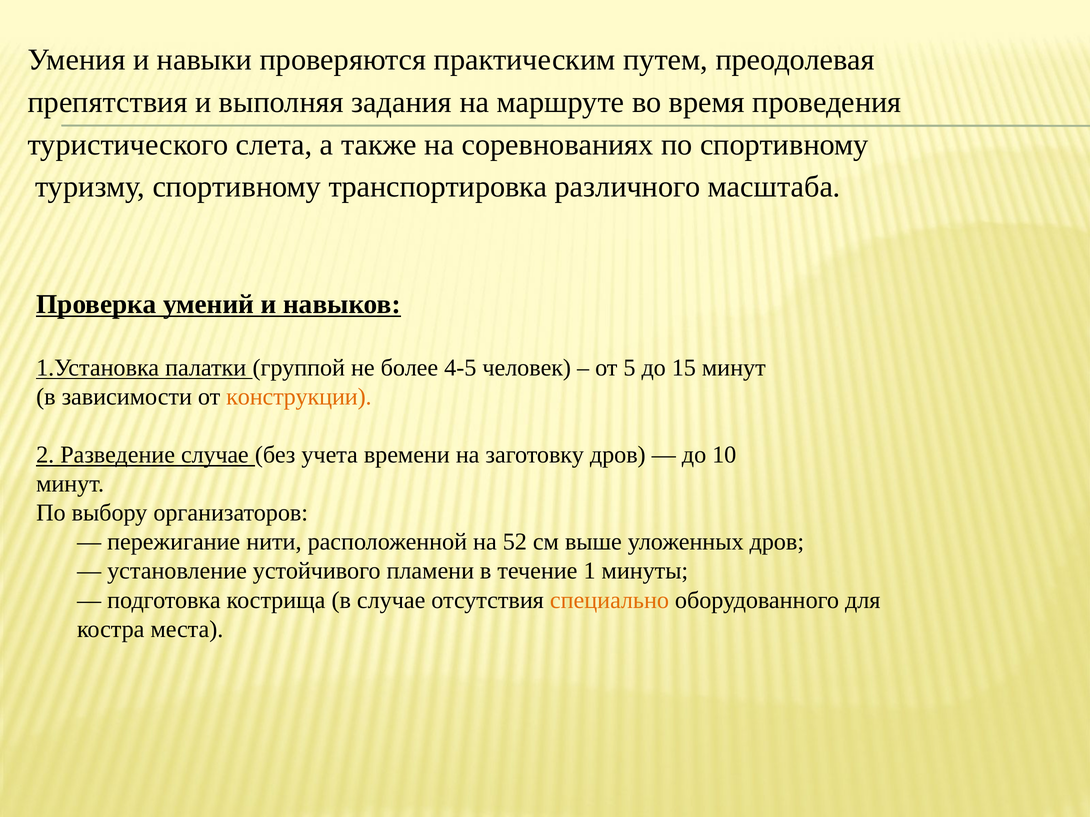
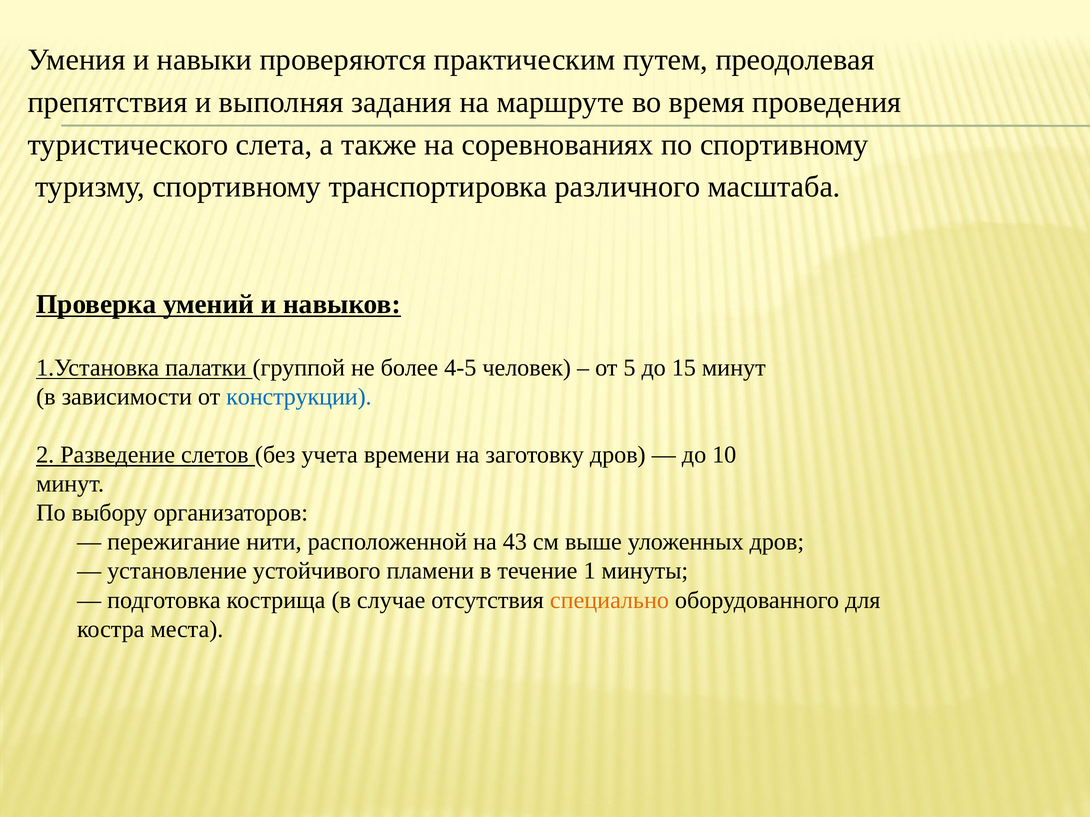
конструкции colour: orange -> blue (299, 397)
Разведение случае: случае -> слетов (215, 455)
52: 52 -> 43 (515, 542)
